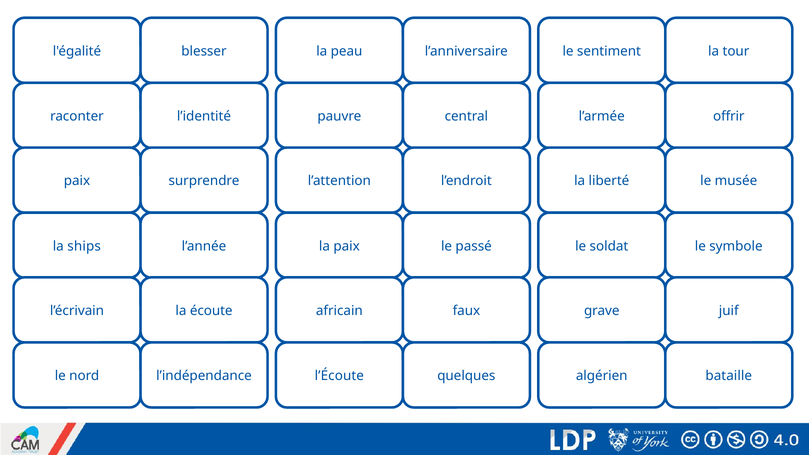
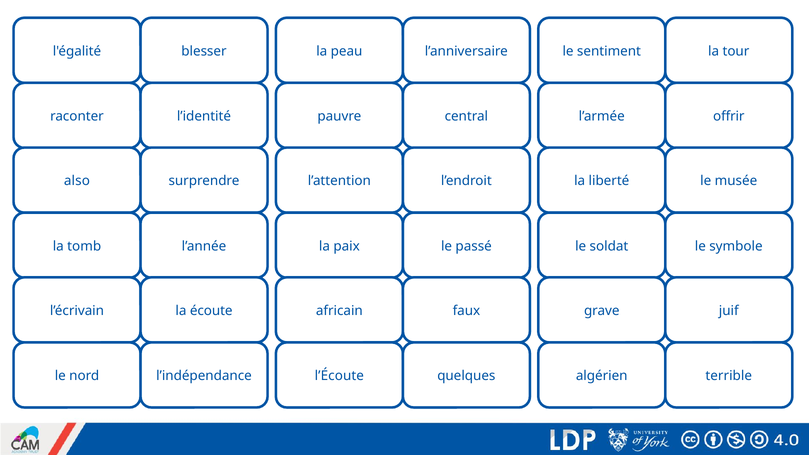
paix: paix -> also (77, 181)
ships: ships -> tomb (84, 246)
bataille: bataille -> terrible (729, 376)
